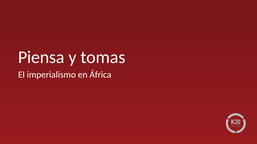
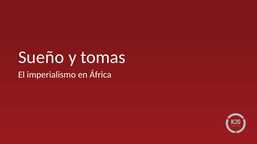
Piensa: Piensa -> Sueño (41, 57)
